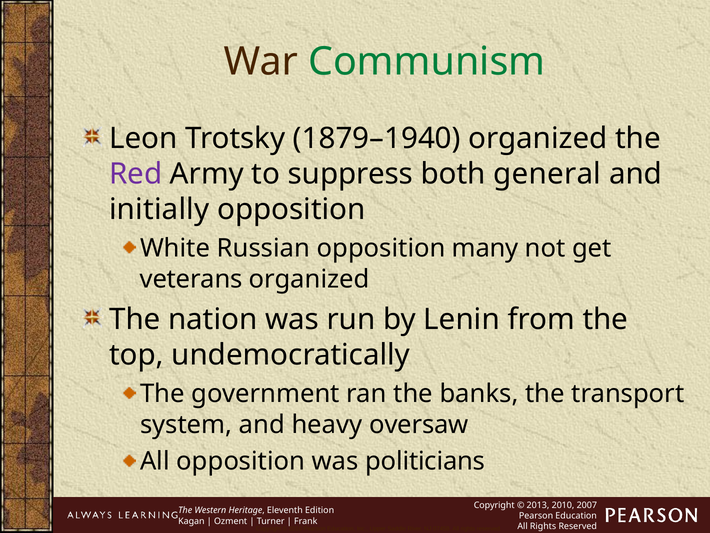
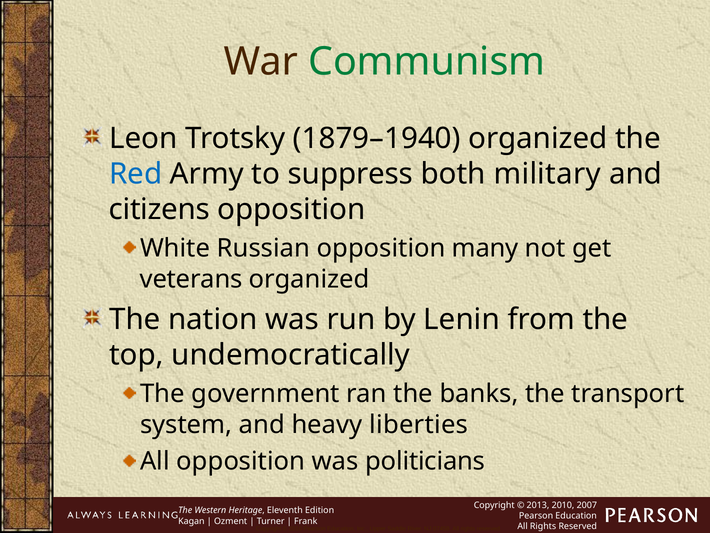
Red colour: purple -> blue (136, 174)
general: general -> military (547, 174)
initially: initially -> citizens (159, 209)
oversaw: oversaw -> liberties (419, 424)
